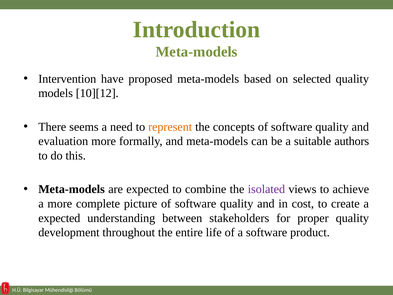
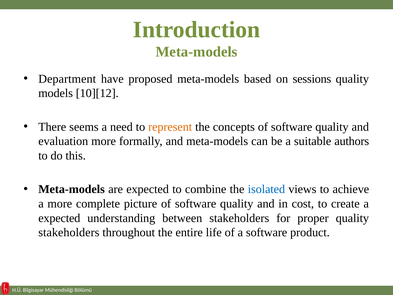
Intervention: Intervention -> Department (67, 79)
selected: selected -> sessions (312, 79)
isolated colour: purple -> blue (266, 189)
development: development -> stakeholders (69, 232)
